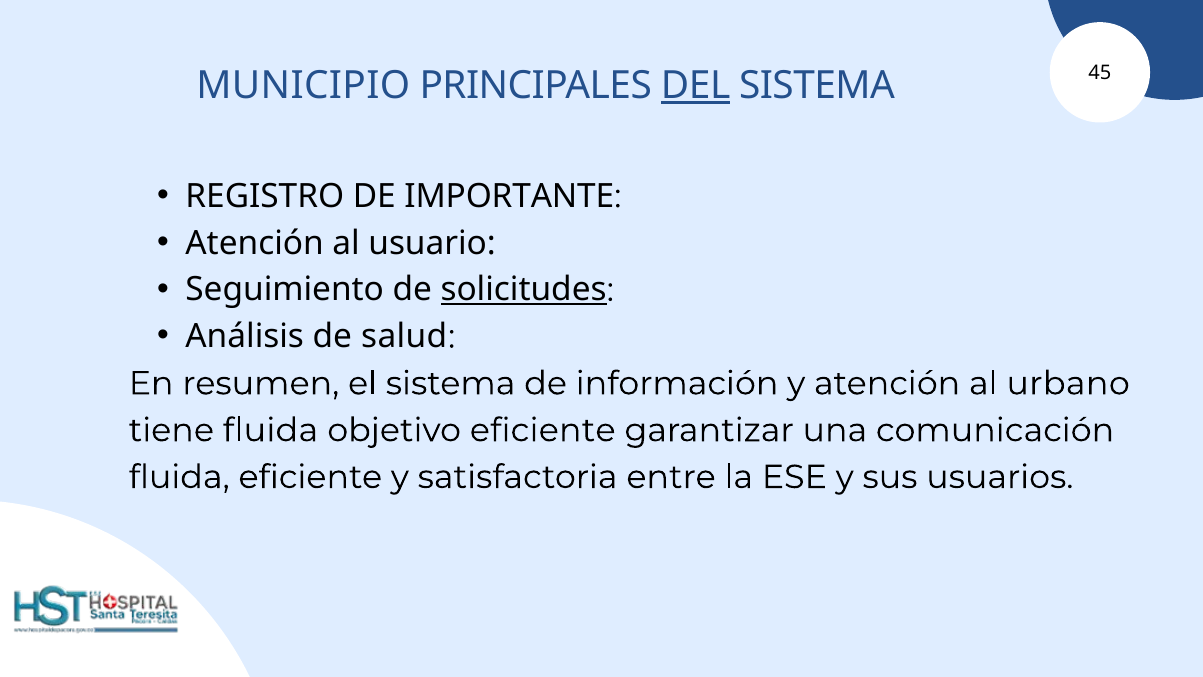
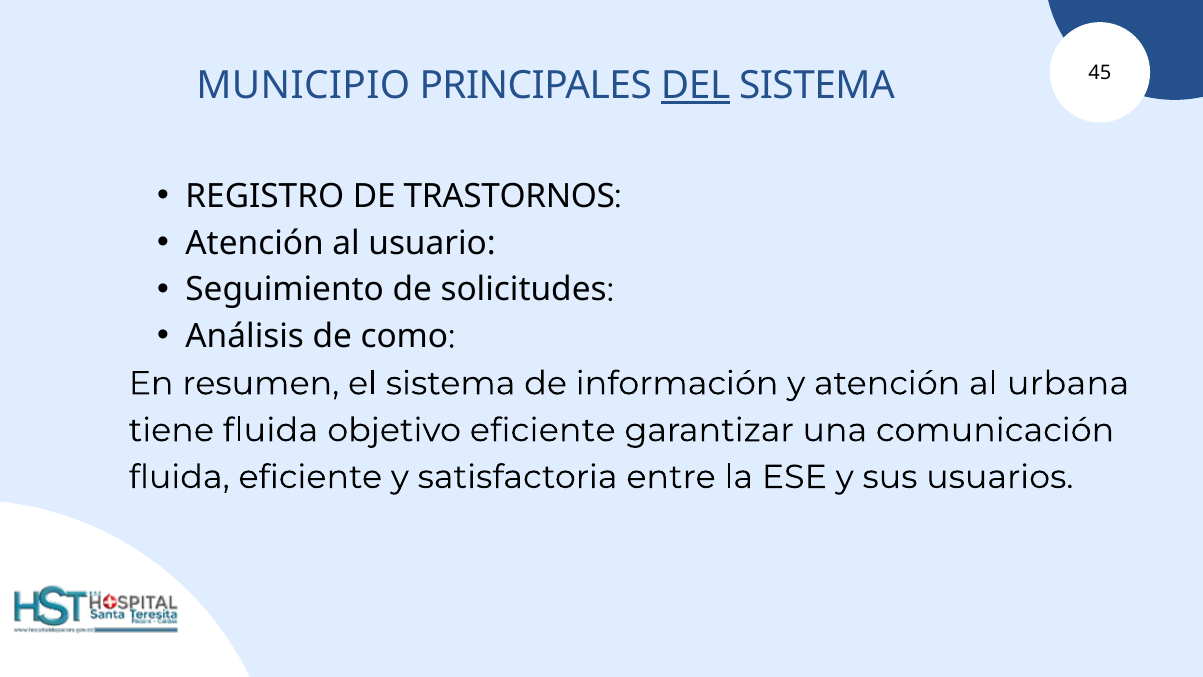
IMPORTANTE: IMPORTANTE -> TRASTORNOS (509, 196)
solicitudes underline: present -> none (524, 290)
salud: salud -> como (404, 337)
urbano: urbano -> urbana (1068, 383)
